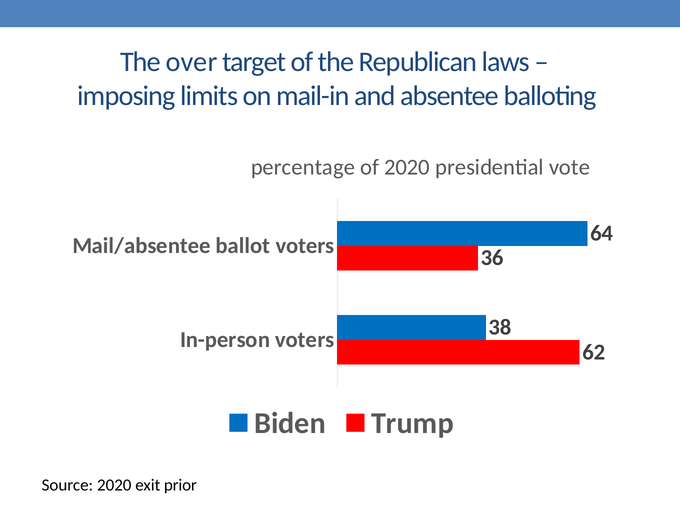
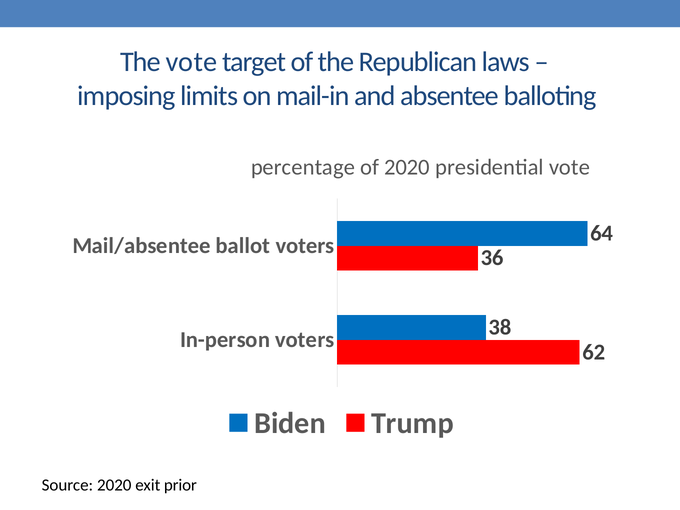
The over: over -> vote (191, 62)
